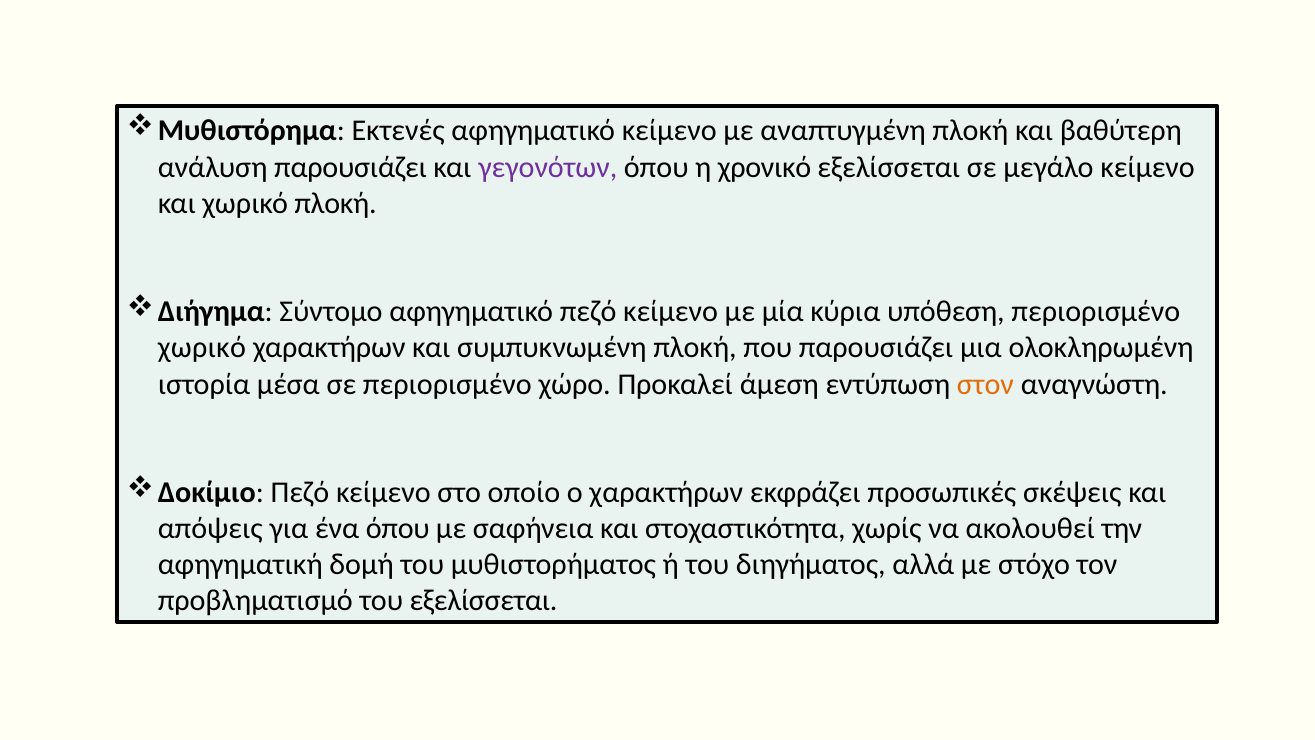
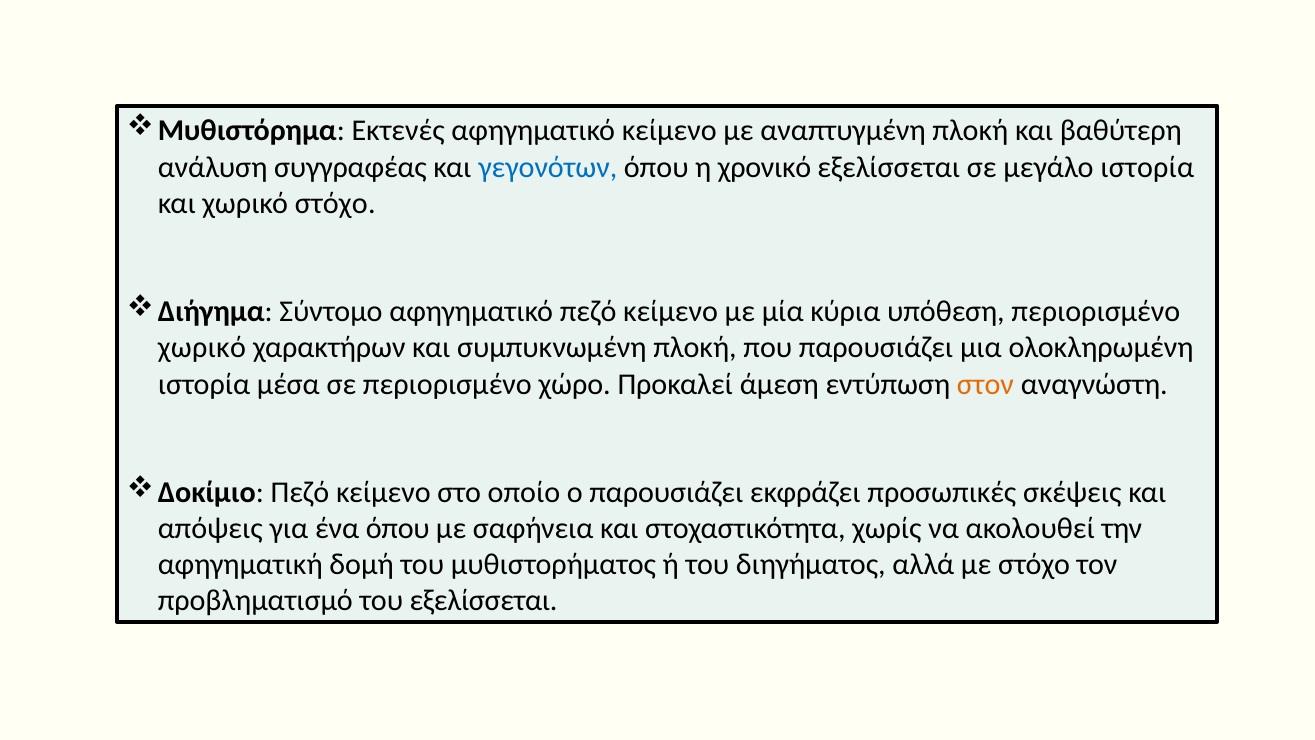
ανάλυση παρουσιάζει: παρουσιάζει -> συγγραφέας (350, 167)
γεγονότων colour: purple -> blue (548, 167)
μεγάλο κείμενο: κείμενο -> ιστορία (1147, 167)
χωρικό πλοκή: πλοκή -> στόχο (335, 203)
ο χαρακτήρων: χαρακτήρων -> παρουσιάζει (666, 492)
